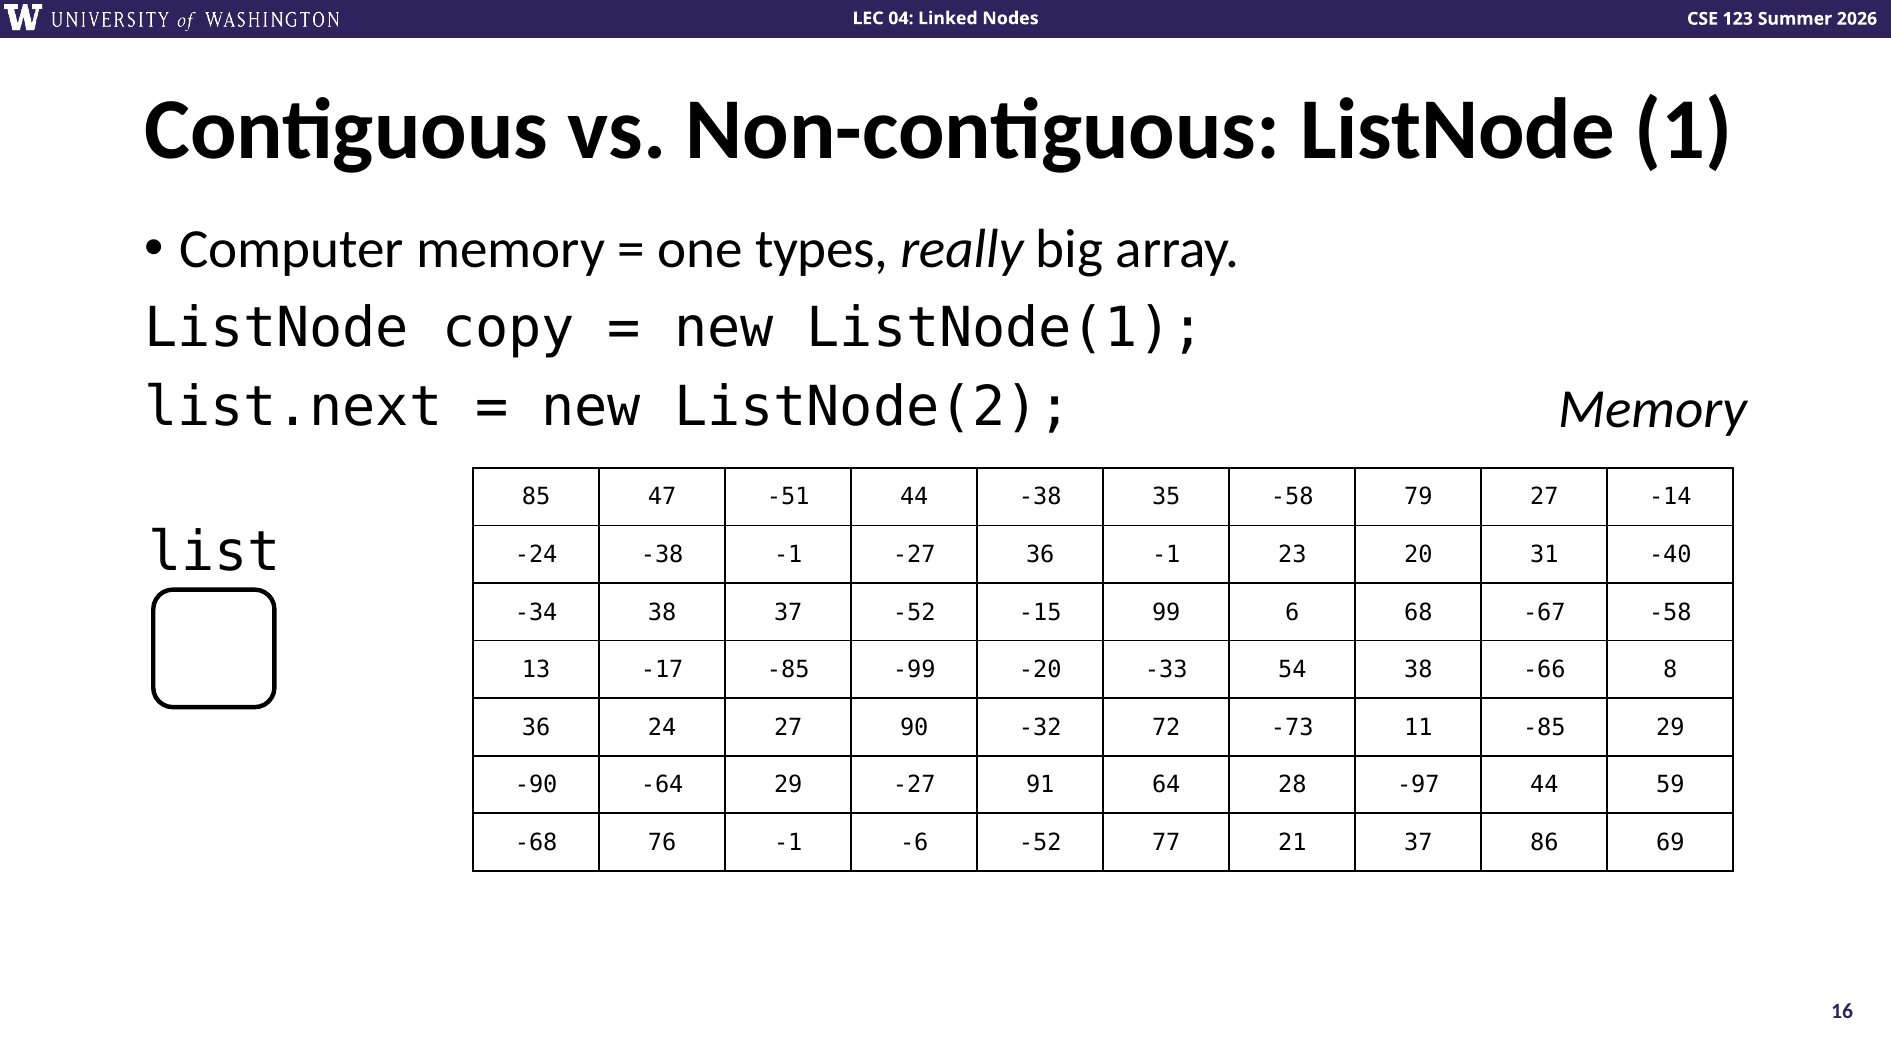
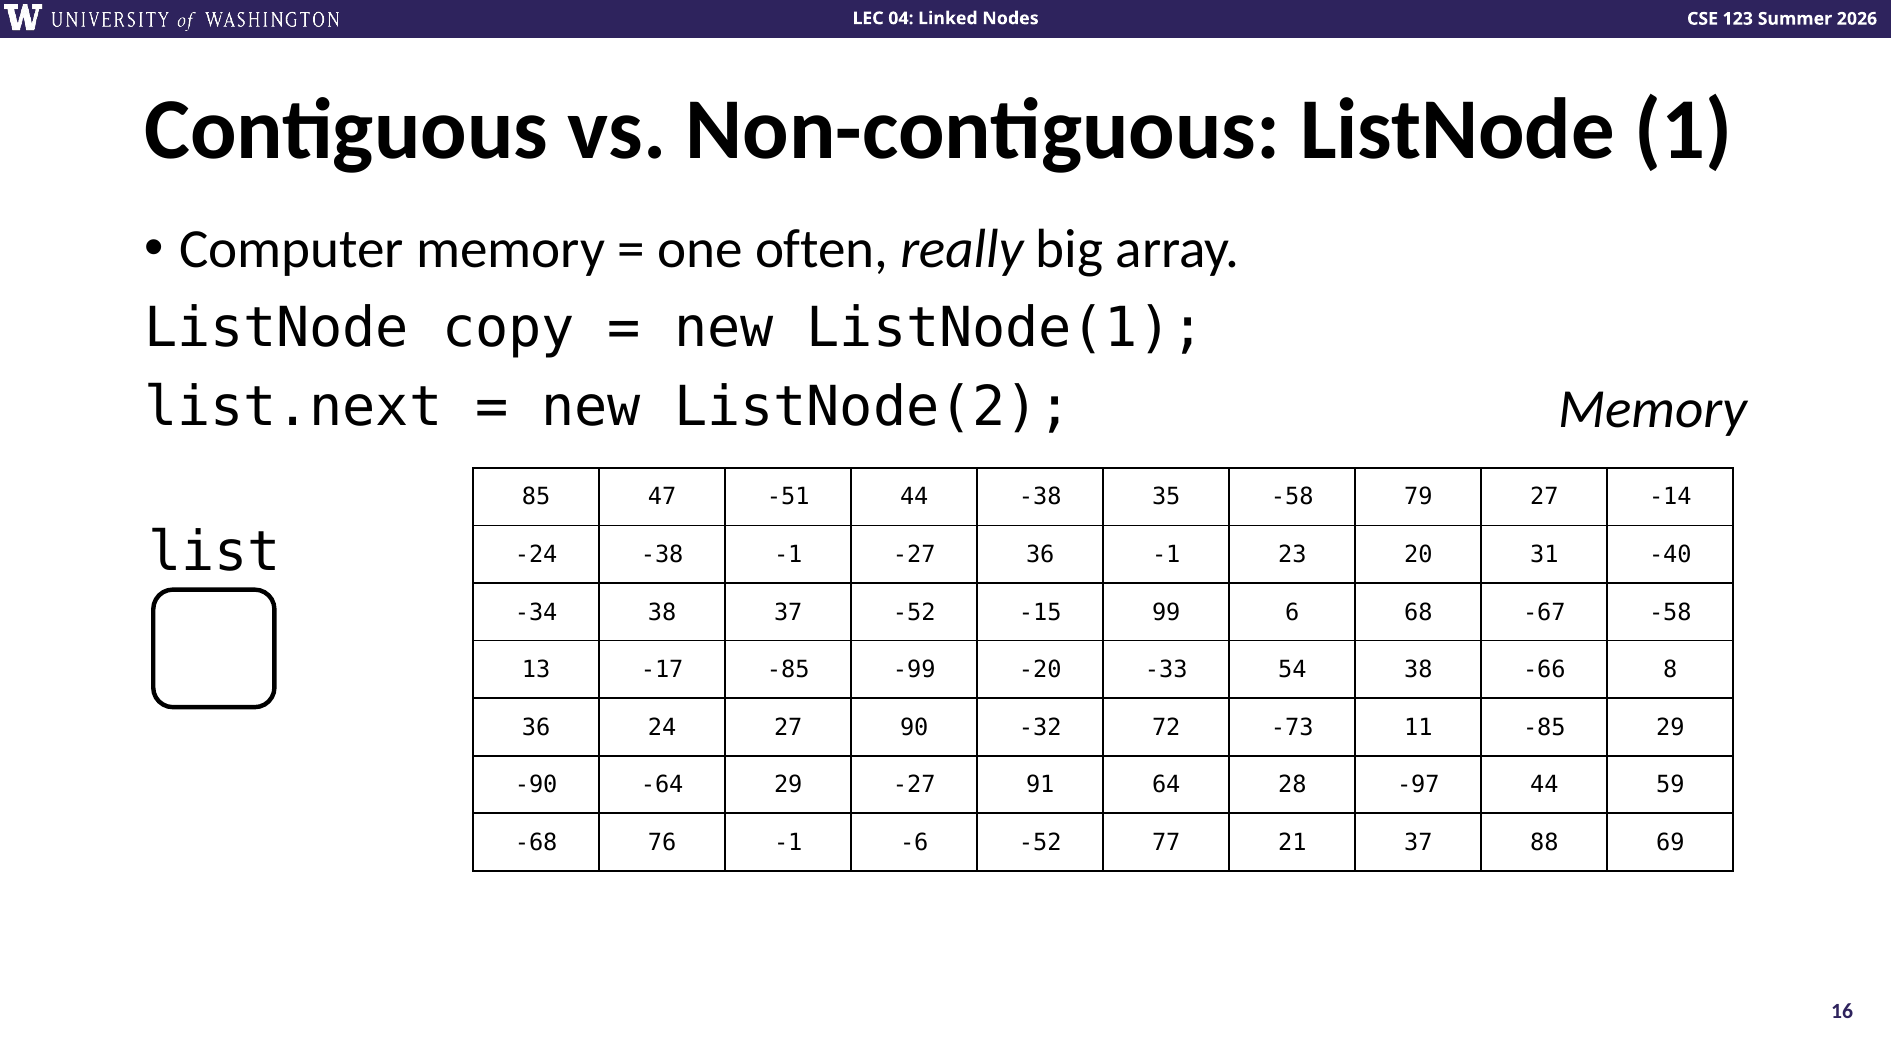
types: types -> often (822, 249)
86: 86 -> 88 (1544, 842)
